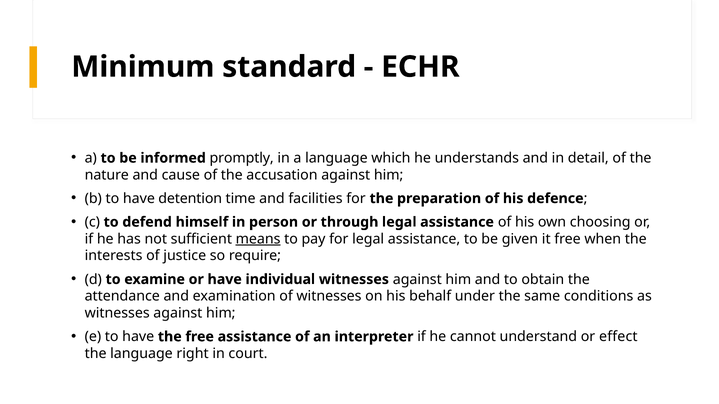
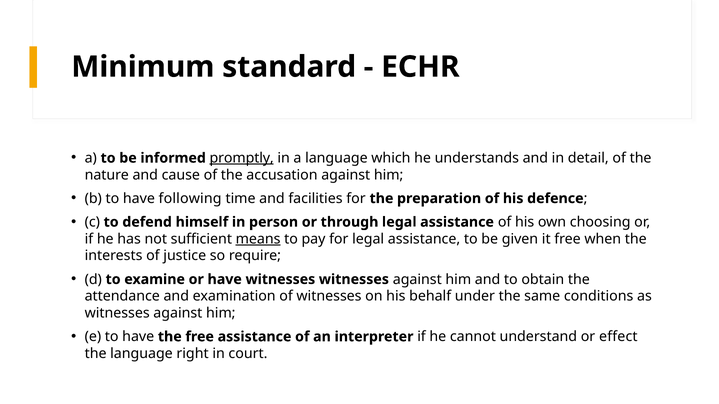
promptly underline: none -> present (242, 158)
detention: detention -> following (190, 199)
have individual: individual -> witnesses (280, 280)
